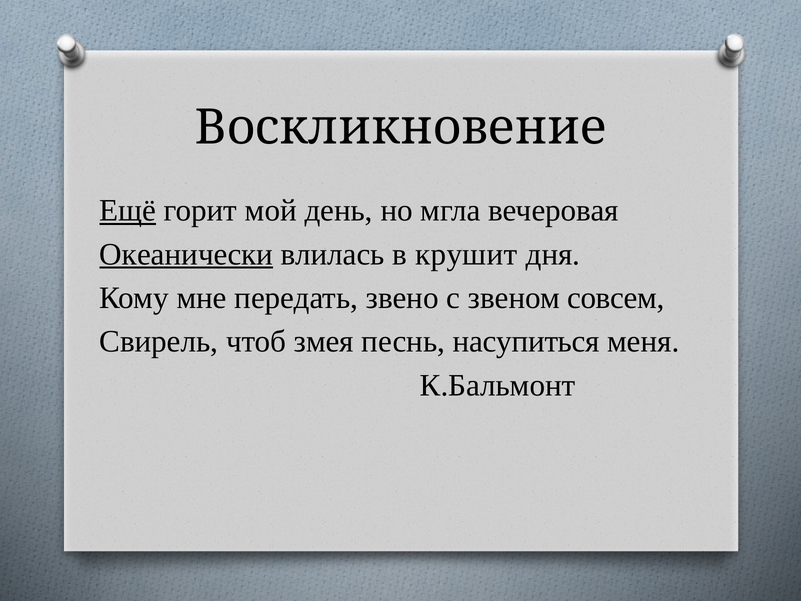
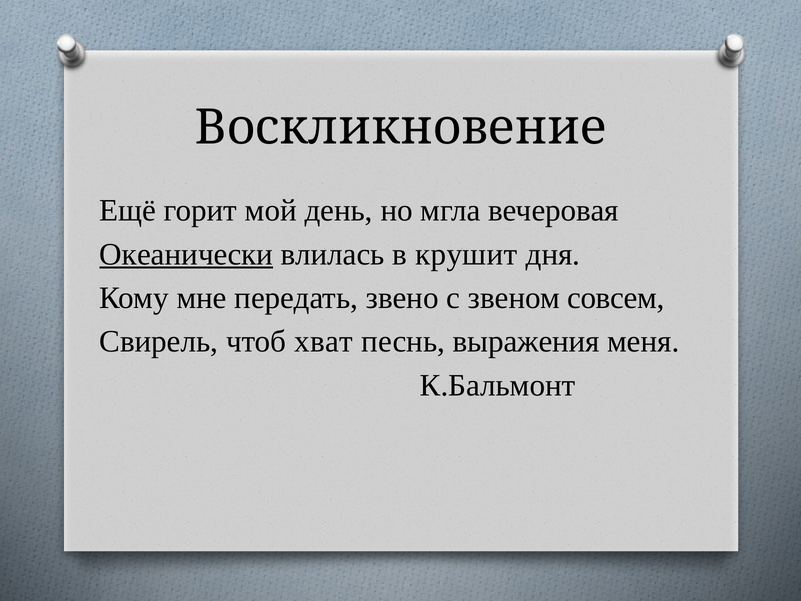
Ещё underline: present -> none (128, 211)
змея: змея -> хват (324, 341)
насупиться: насупиться -> выражения (526, 341)
